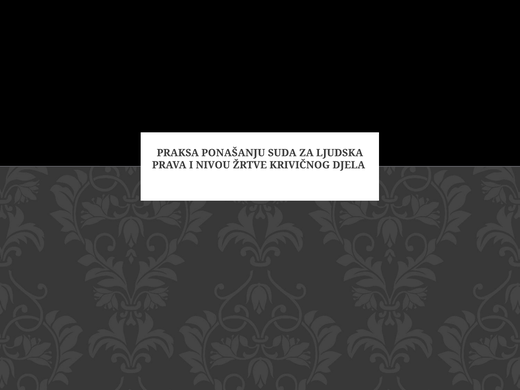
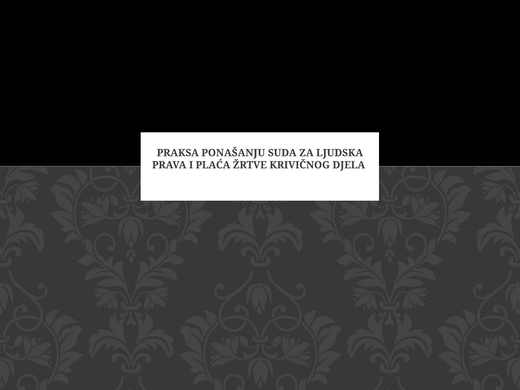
NIVOU: NIVOU -> PLAĆA (213, 165)
